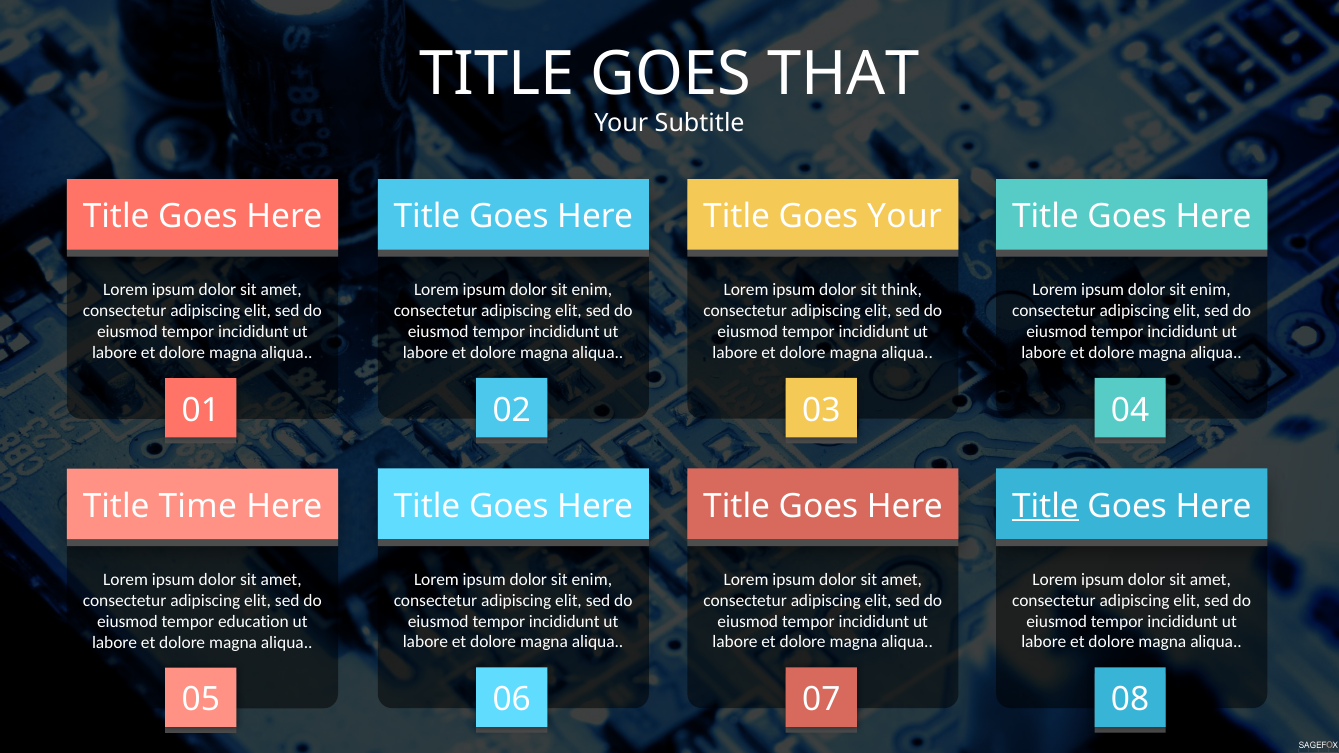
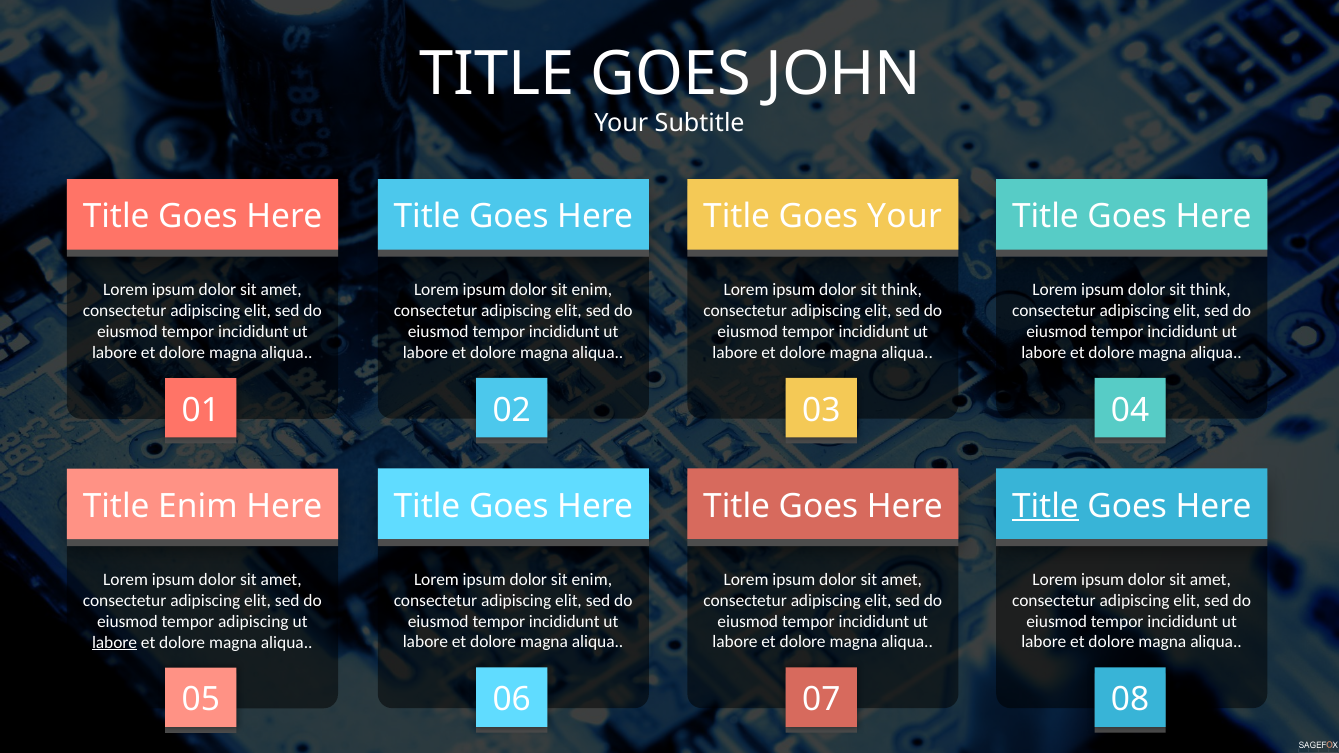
THAT: THAT -> JOHN (843, 74)
enim: enim -> think (1210, 290)
Title Time: Time -> Enim (198, 506)
tempor education: education -> adipiscing (253, 622)
labore underline: none -> present (115, 642)
